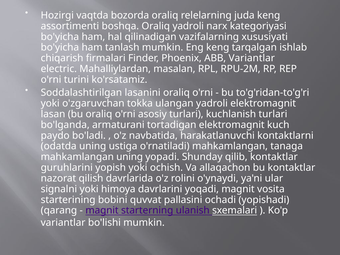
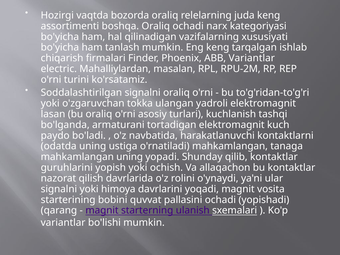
Oraliq yadroli: yadroli -> ochadi (188, 26)
Soddalashtirilgan lasanini: lasanini -> signalni (143, 93)
kuchlanish turlari: turlari -> tashqi (273, 114)
